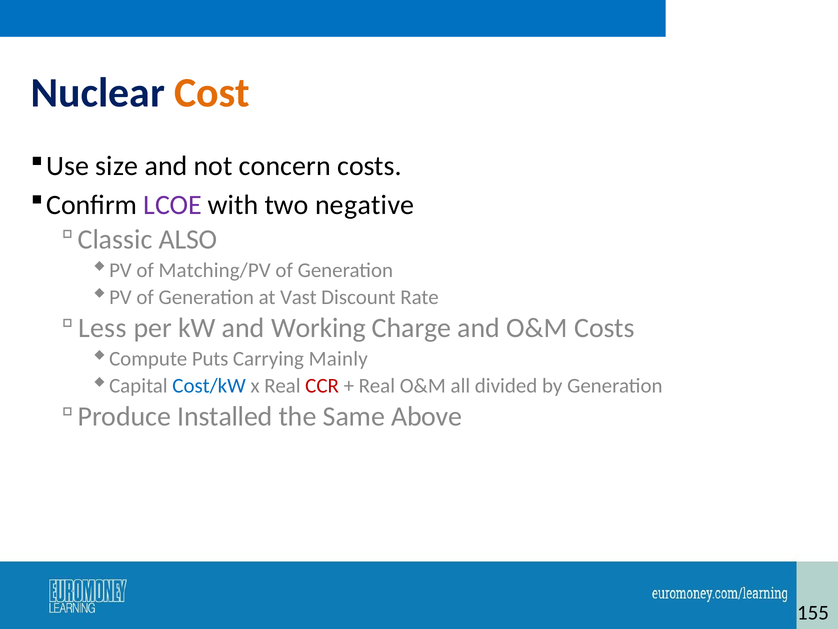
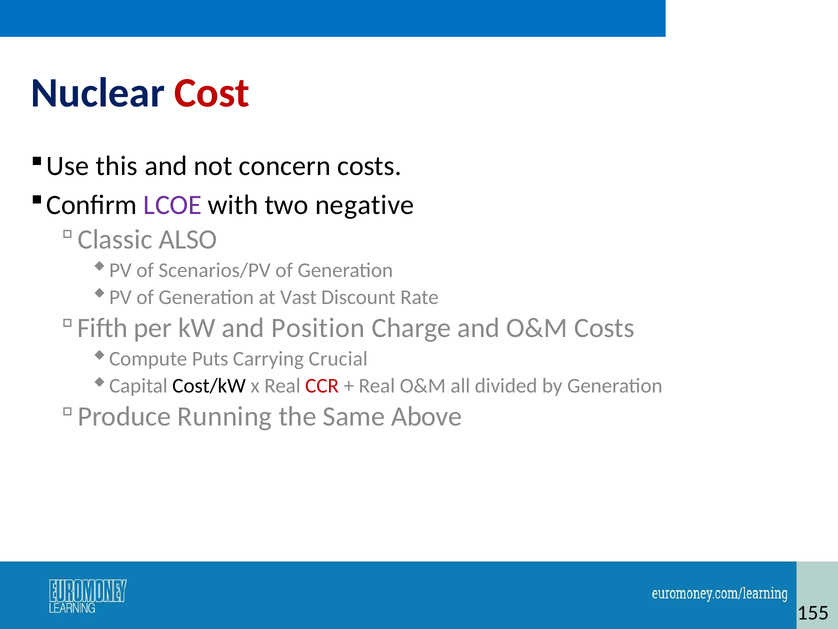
Cost colour: orange -> red (212, 93)
size: size -> this (117, 166)
Matching/PV: Matching/PV -> Scenarios/PV (215, 270)
Less: Less -> Fifth (103, 328)
Working: Working -> Position (318, 328)
Mainly: Mainly -> Crucial (338, 358)
Cost/kW colour: blue -> black (209, 385)
Installed: Installed -> Running (225, 416)
